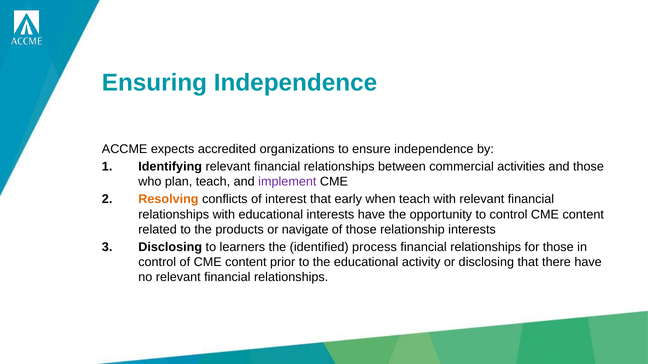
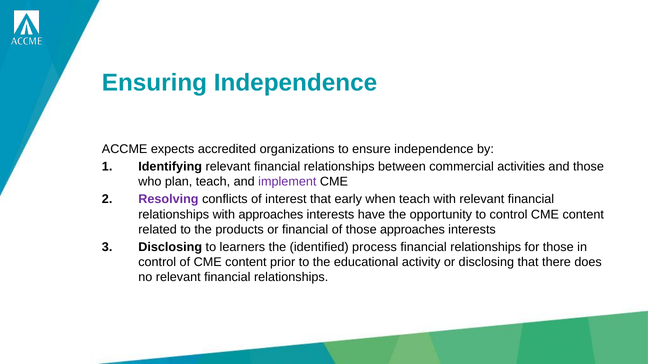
Resolving colour: orange -> purple (168, 200)
with educational: educational -> approaches (271, 215)
or navigate: navigate -> financial (305, 230)
those relationship: relationship -> approaches (412, 230)
there have: have -> does (588, 263)
